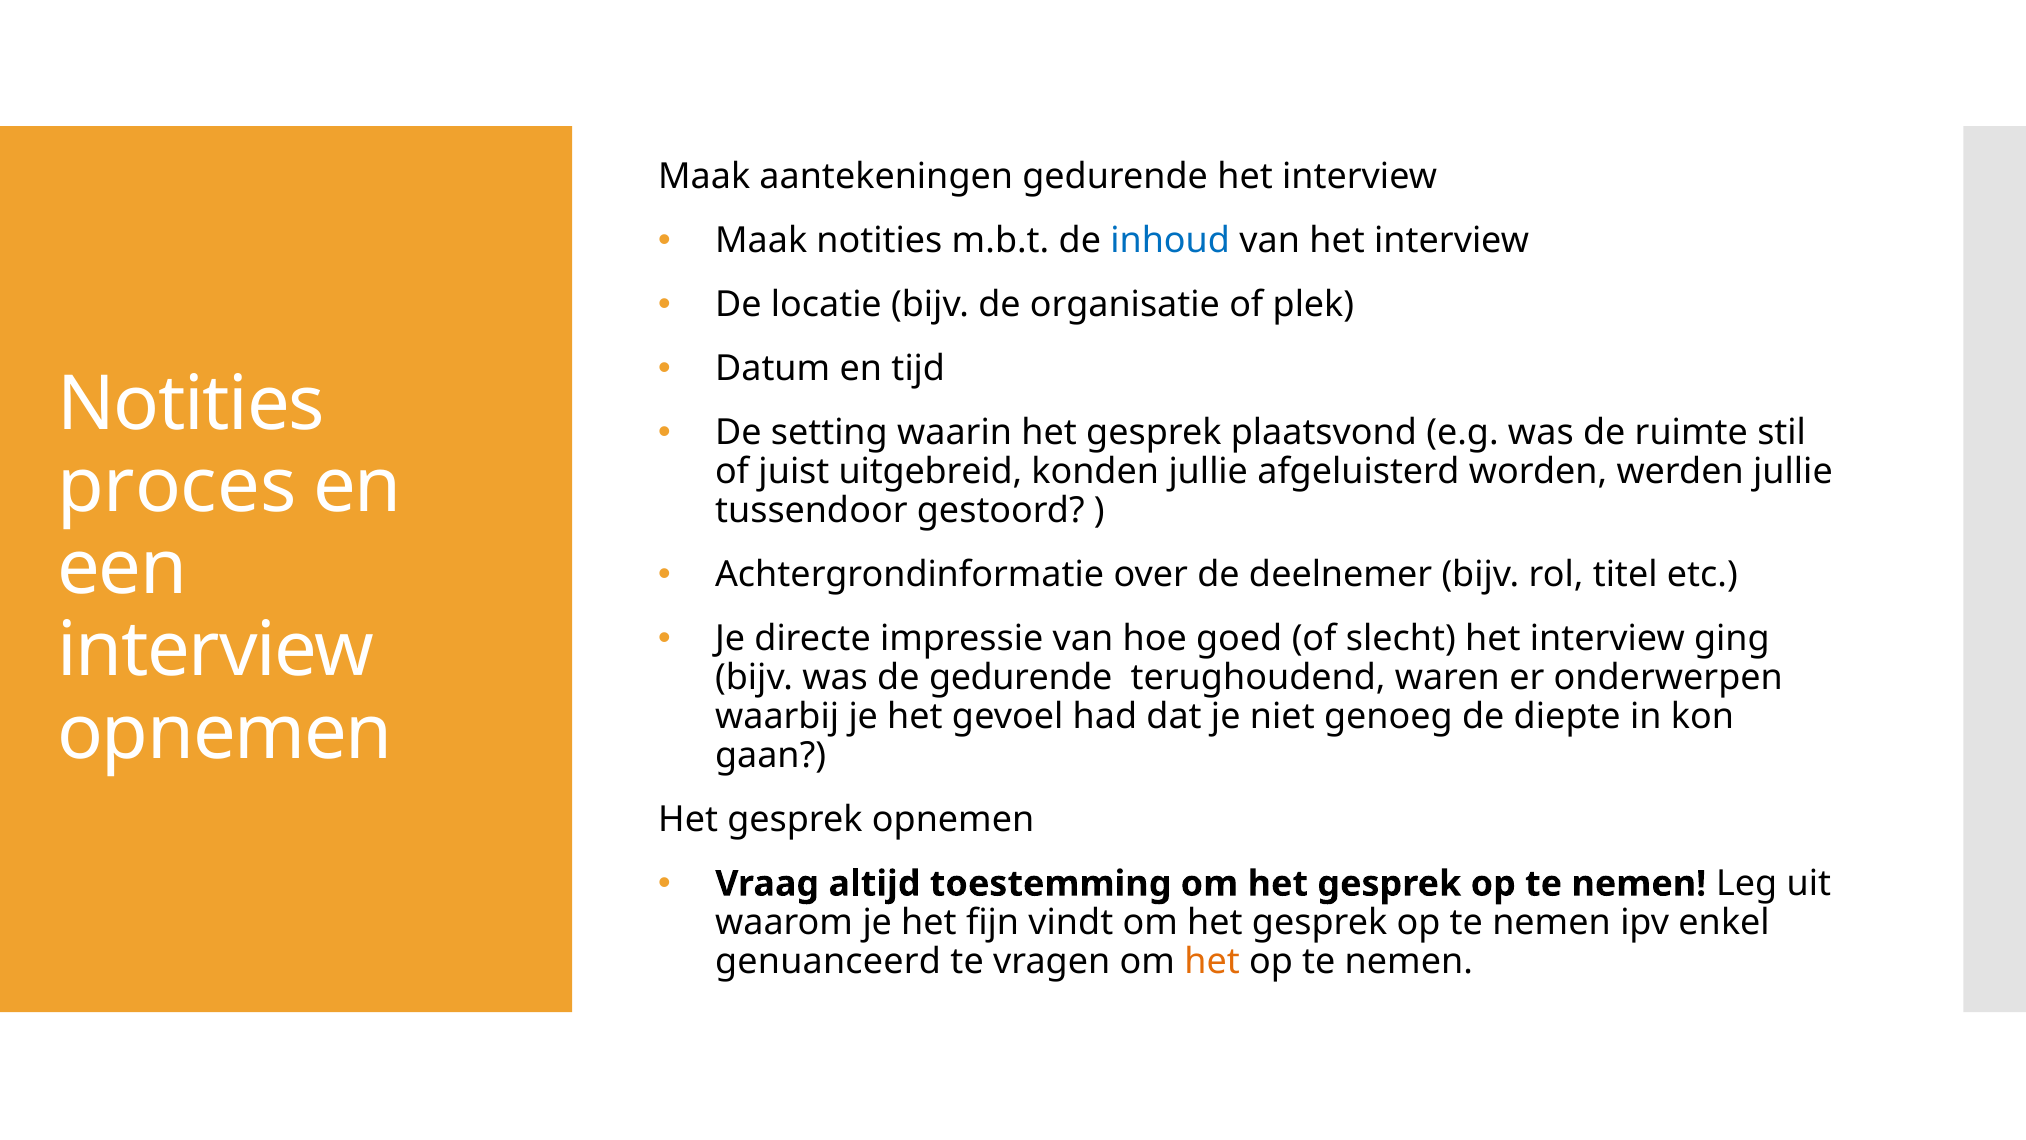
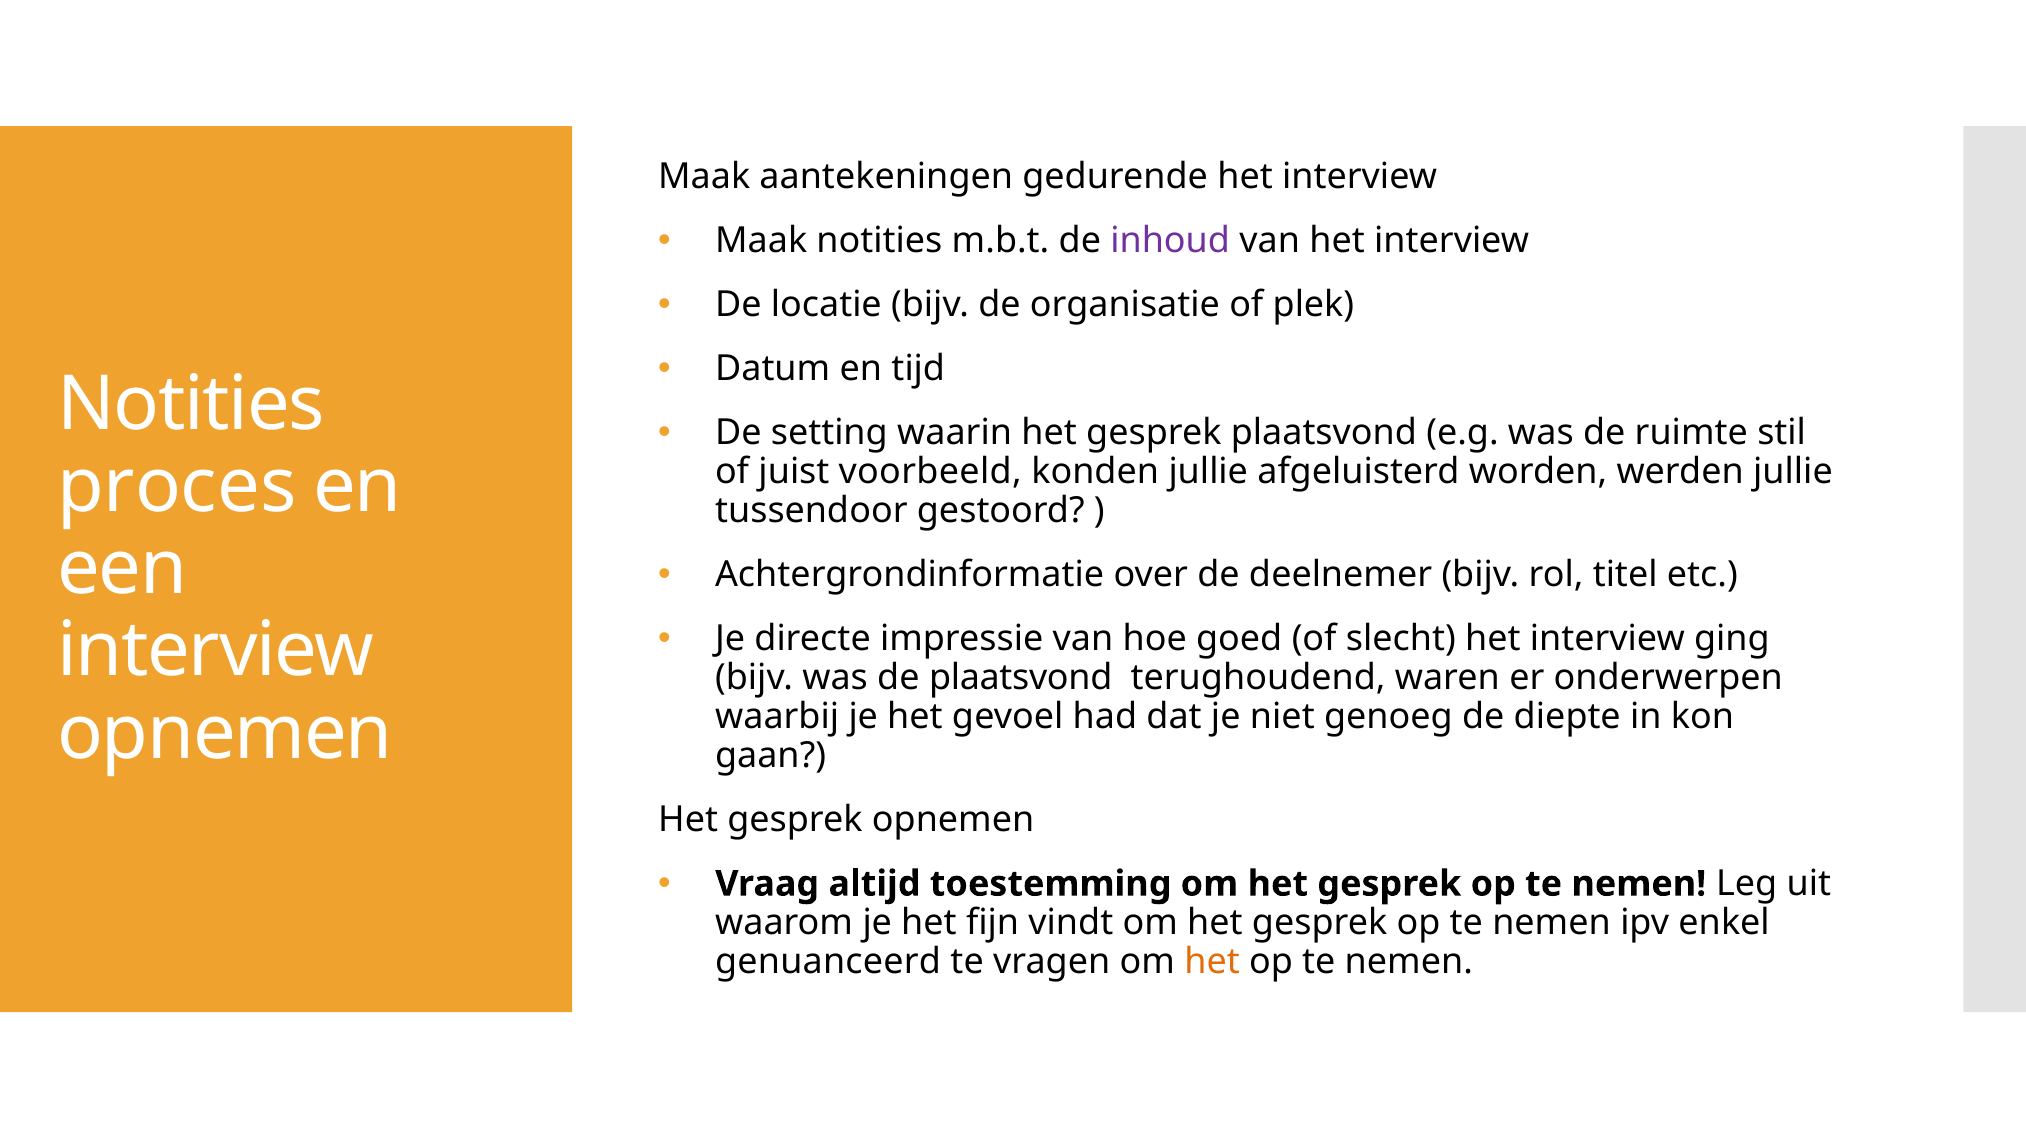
inhoud colour: blue -> purple (1170, 240)
uitgebreid: uitgebreid -> voorbeeld (930, 472)
de gedurende: gedurende -> plaatsvond (1021, 678)
